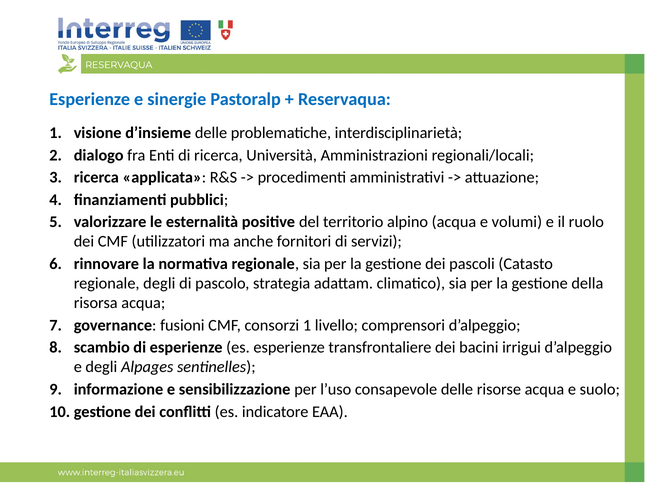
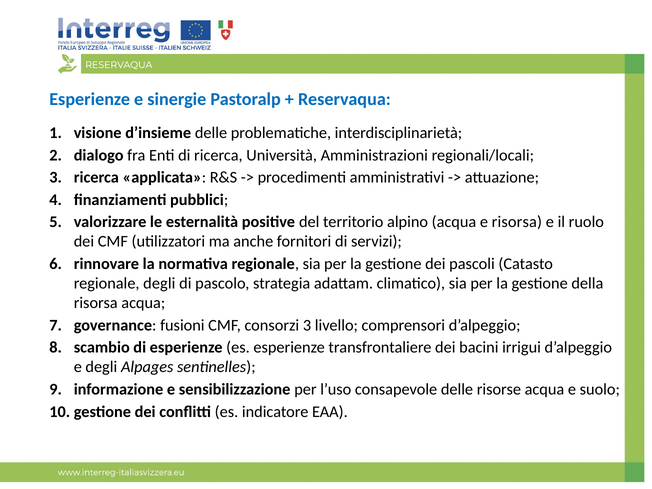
e volumi: volumi -> risorsa (517, 222)
consorzi 1: 1 -> 3 (307, 325)
